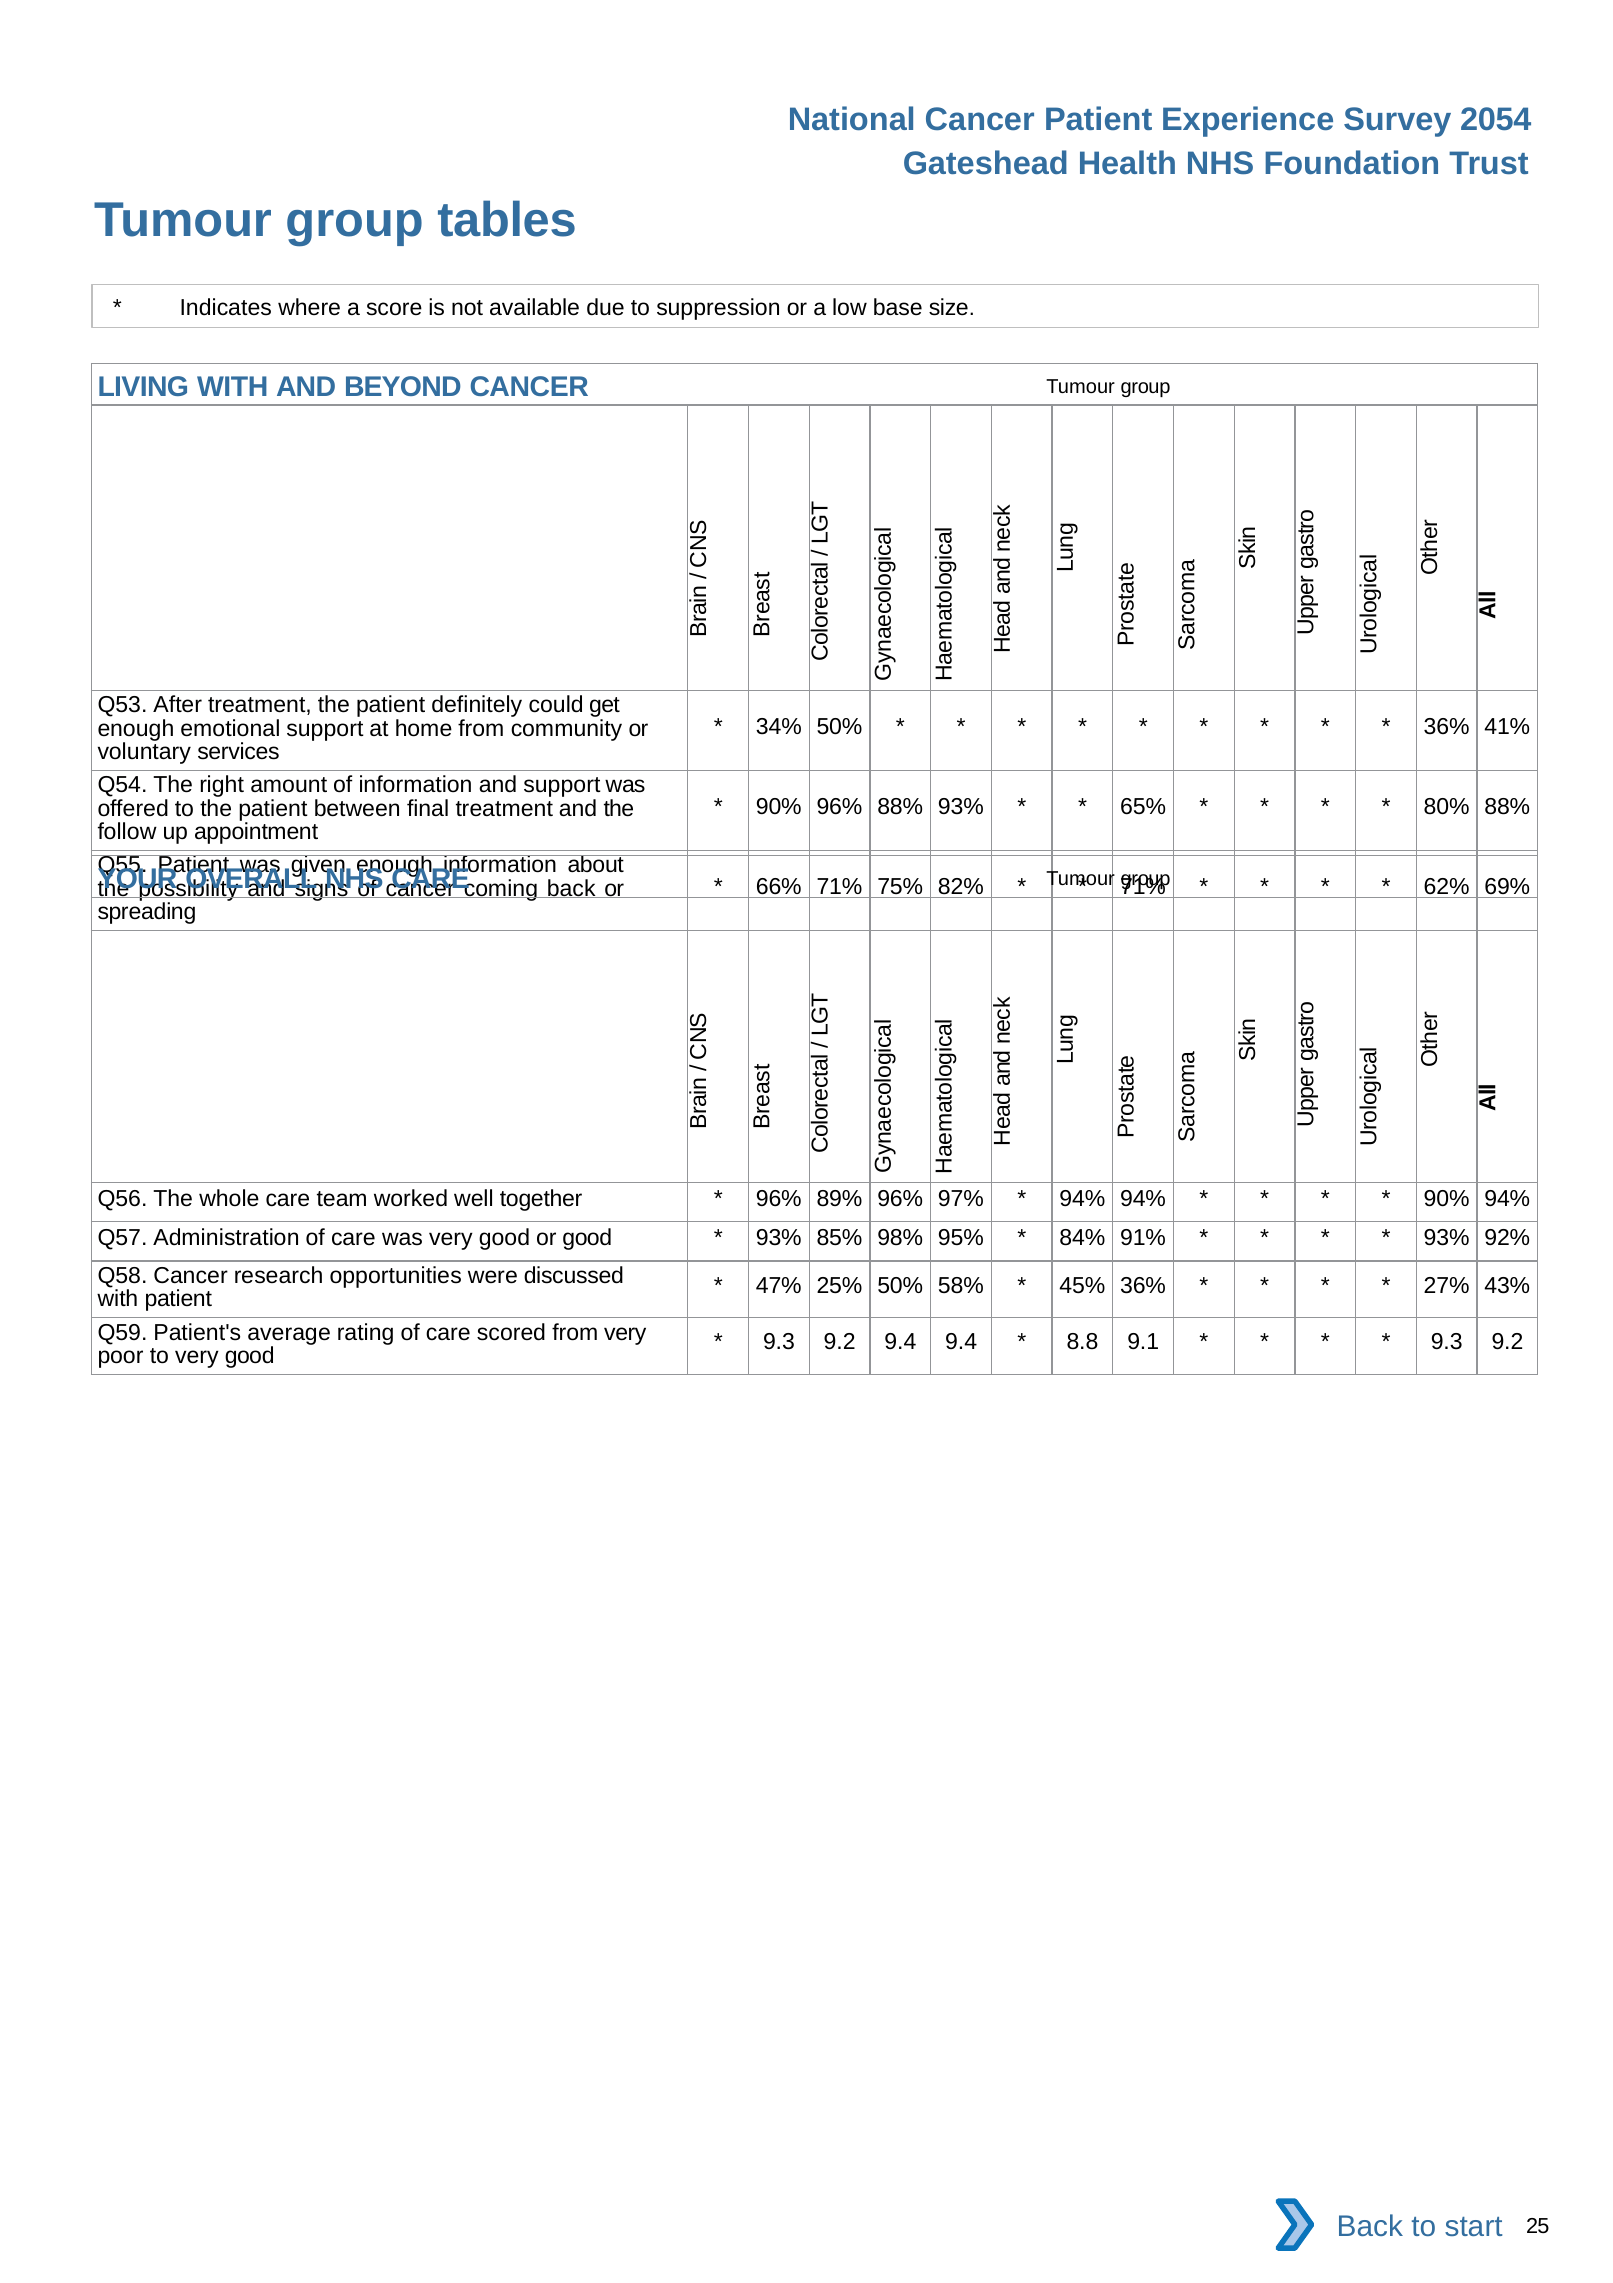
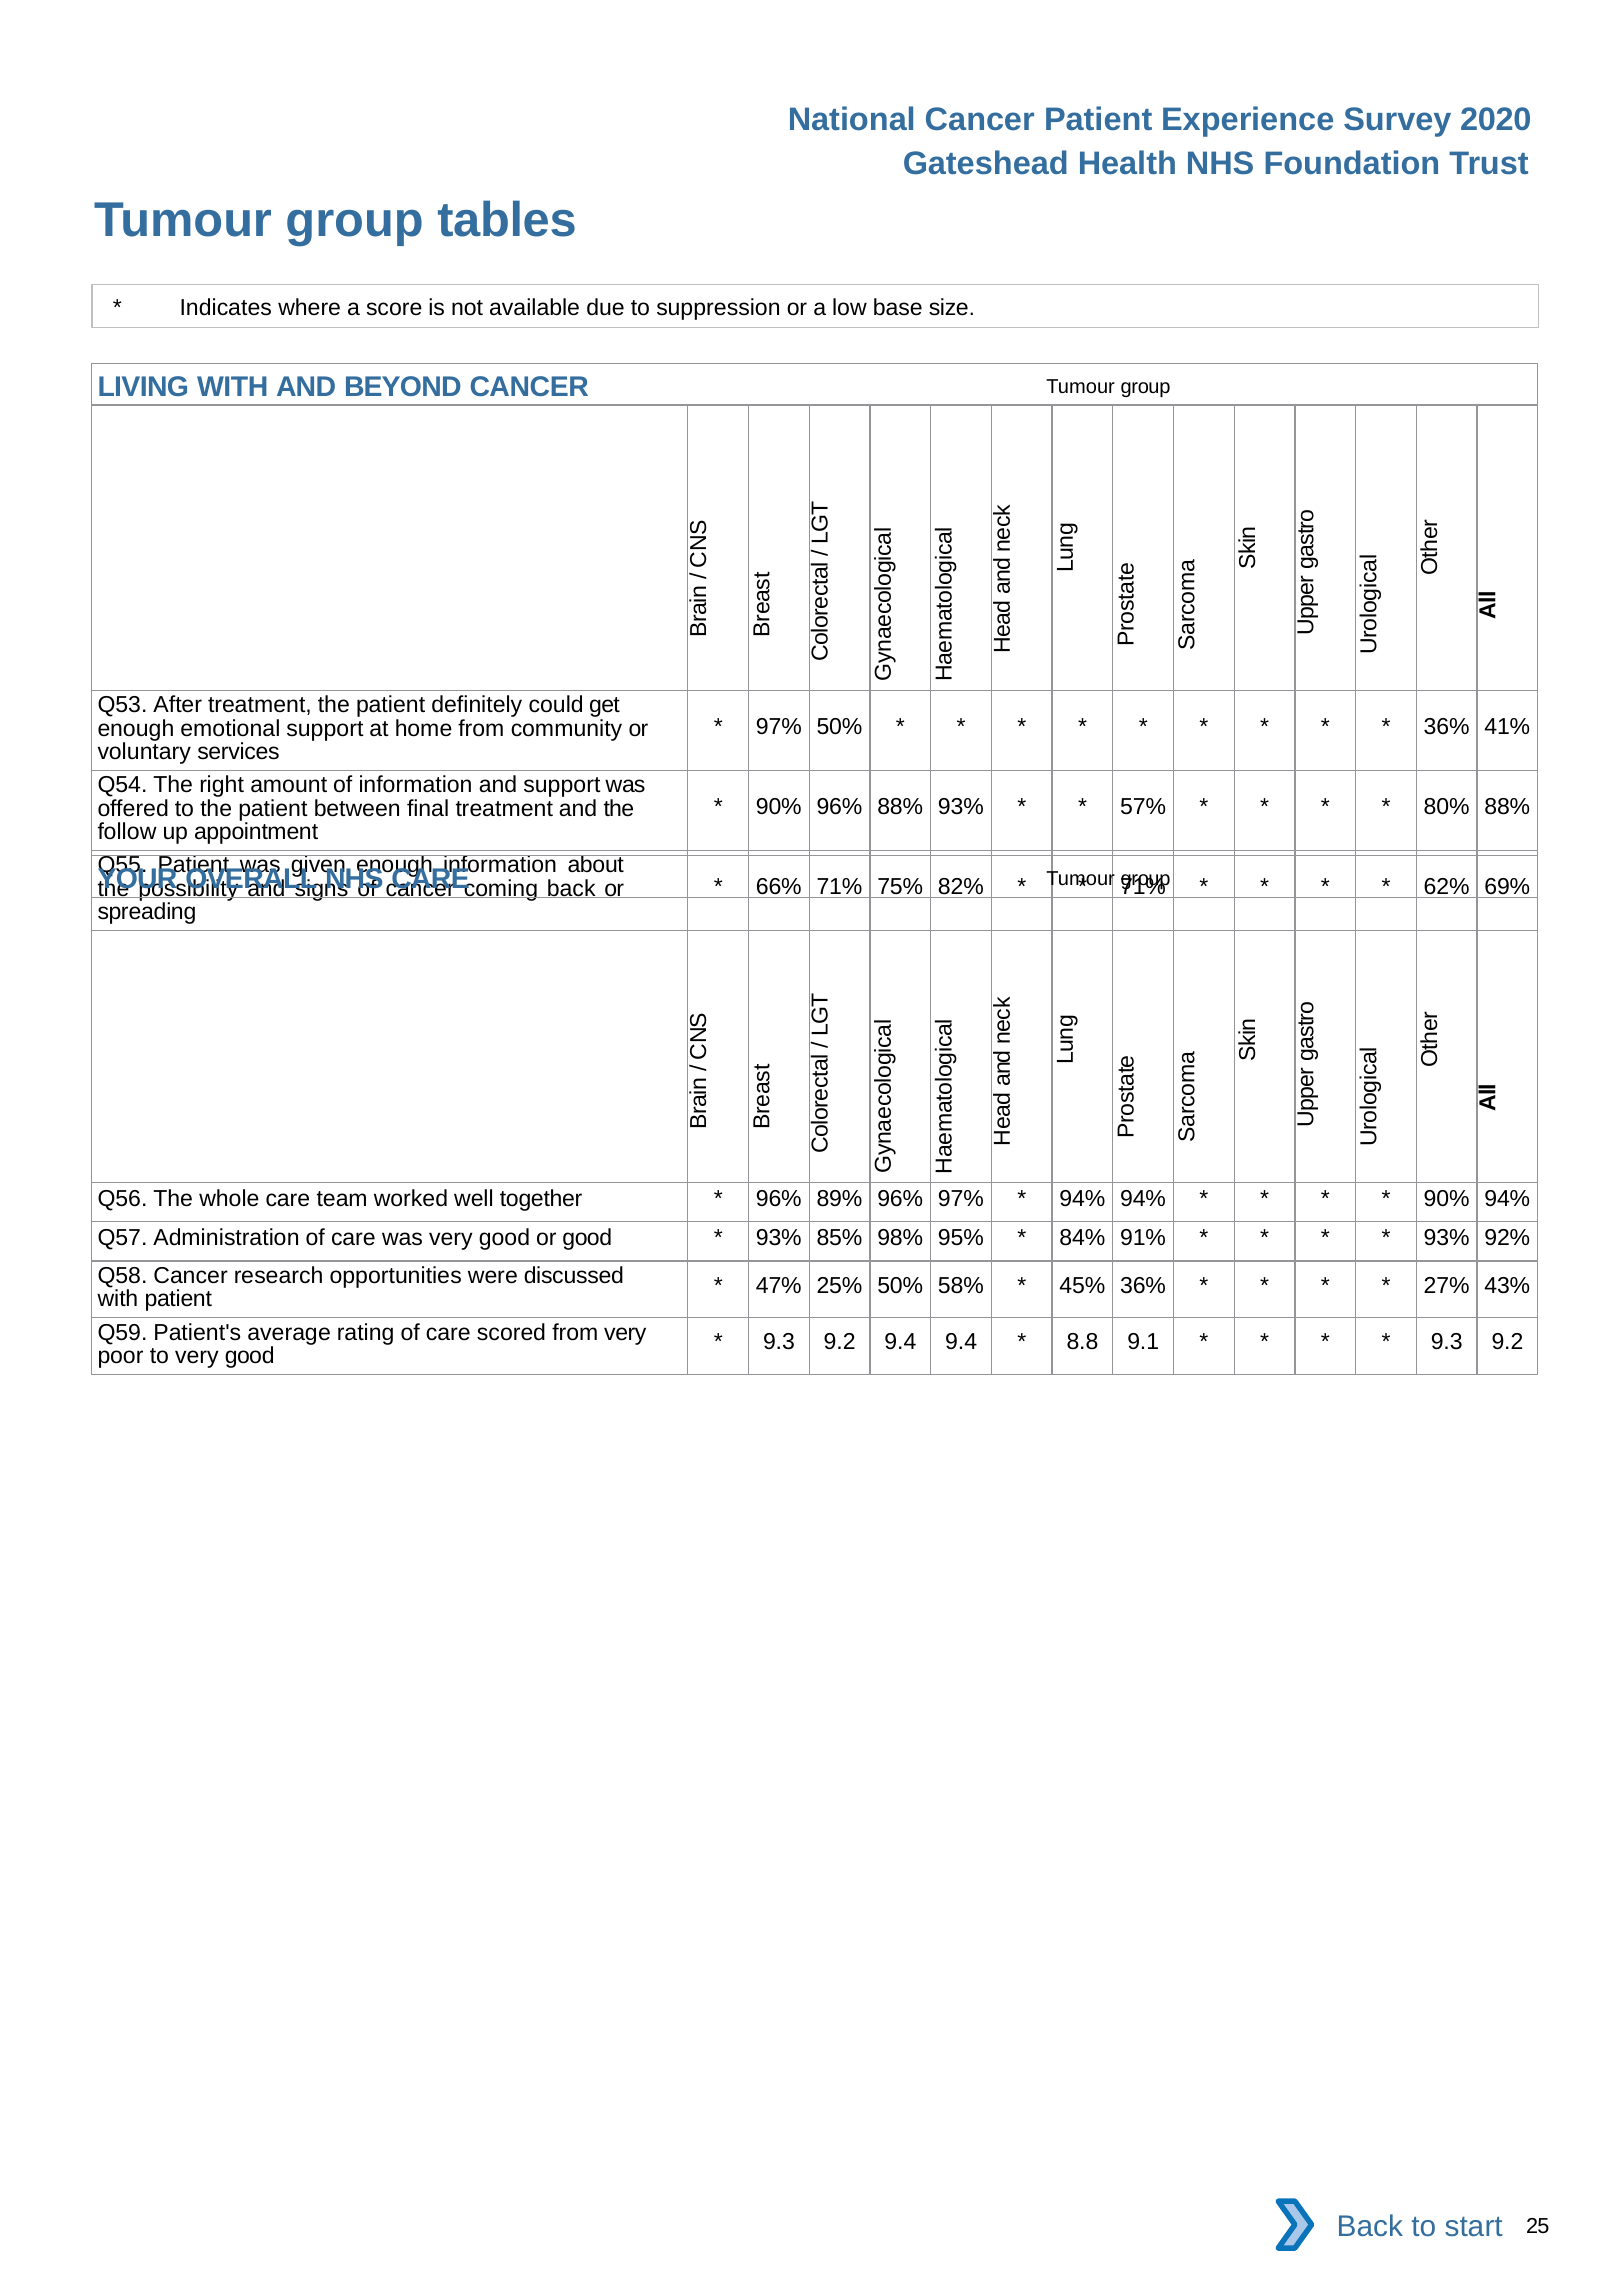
2054: 2054 -> 2020 (1496, 120)
34%: 34% -> 97% (779, 727)
65%: 65% -> 57% (1143, 806)
